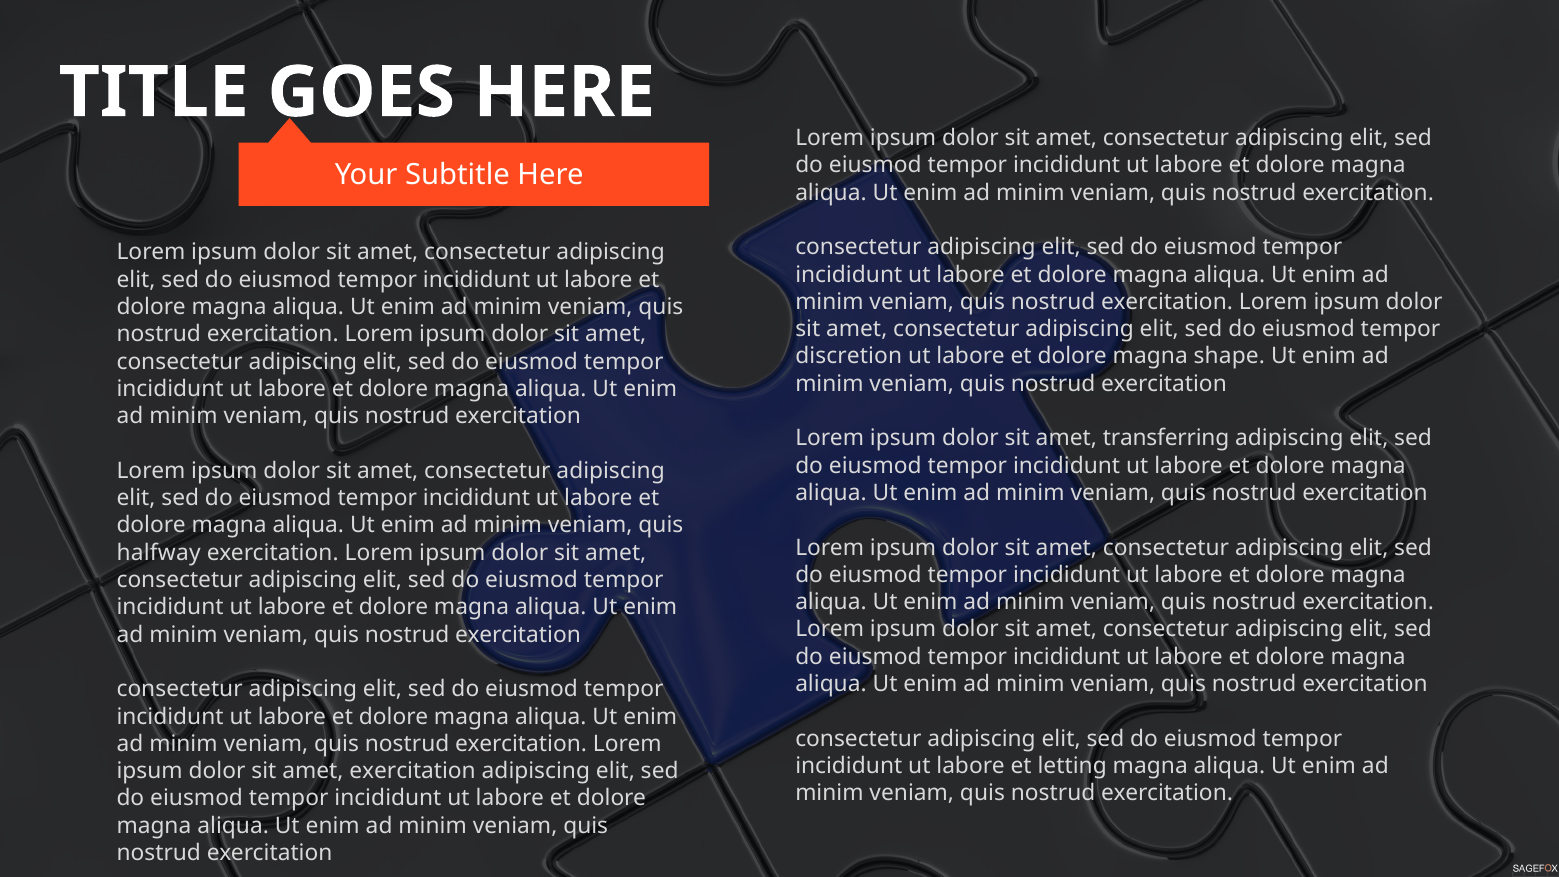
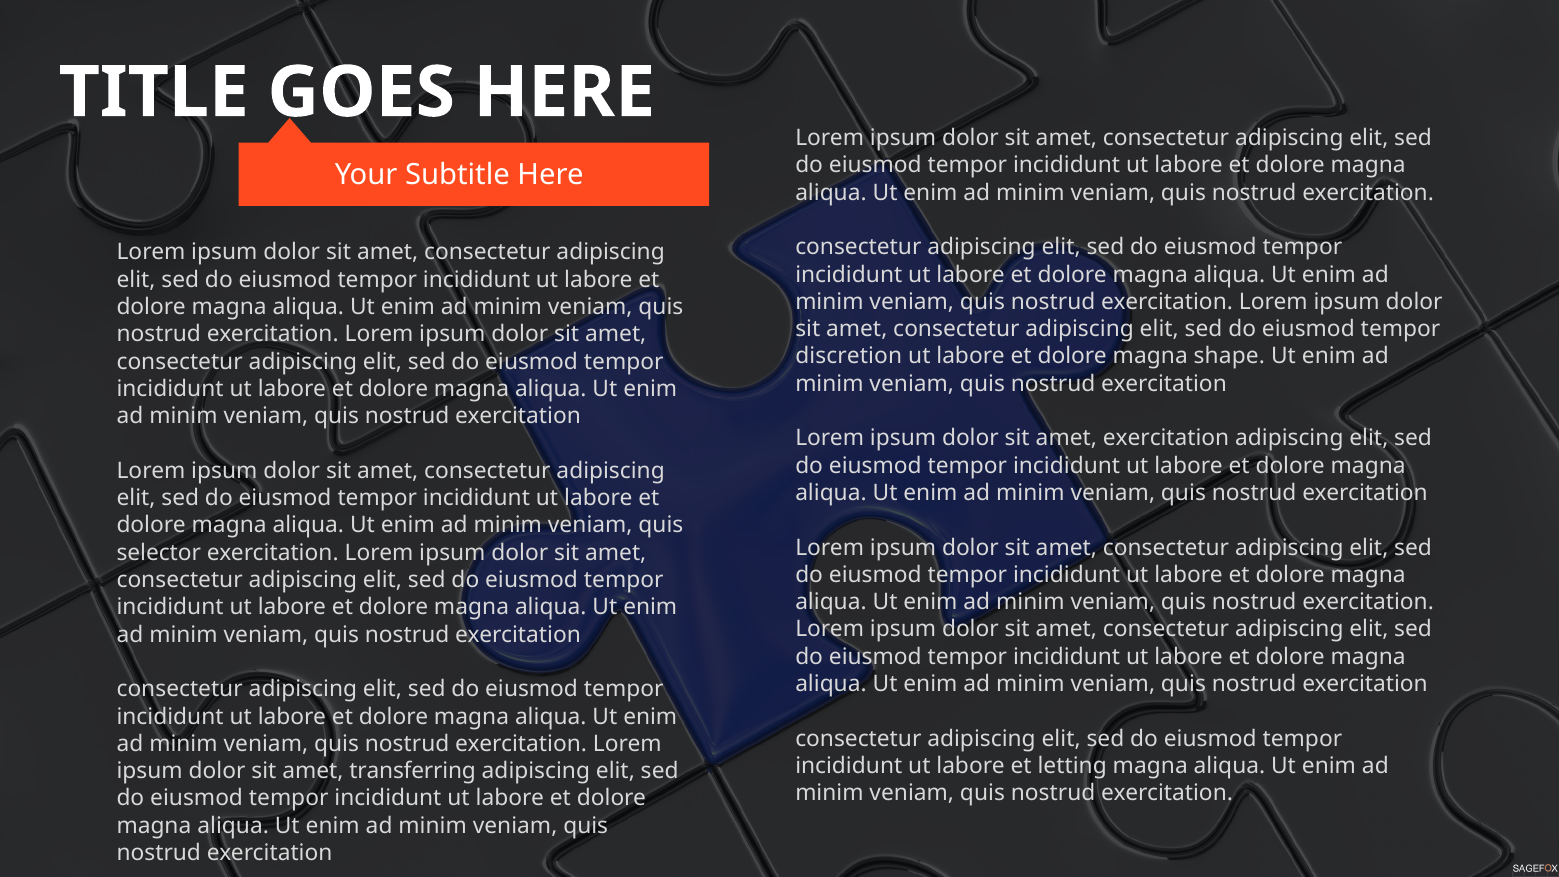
amet transferring: transferring -> exercitation (1166, 438)
halfway: halfway -> selector (159, 553)
amet exercitation: exercitation -> transferring (413, 771)
